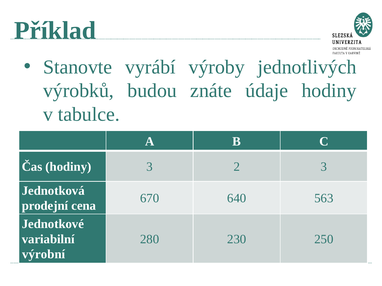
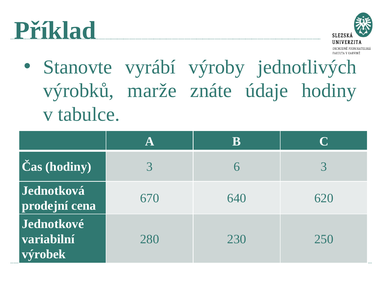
budou: budou -> marže (152, 91)
2: 2 -> 6 (237, 167)
563: 563 -> 620 (324, 199)
výrobní: výrobní -> výrobek (44, 255)
